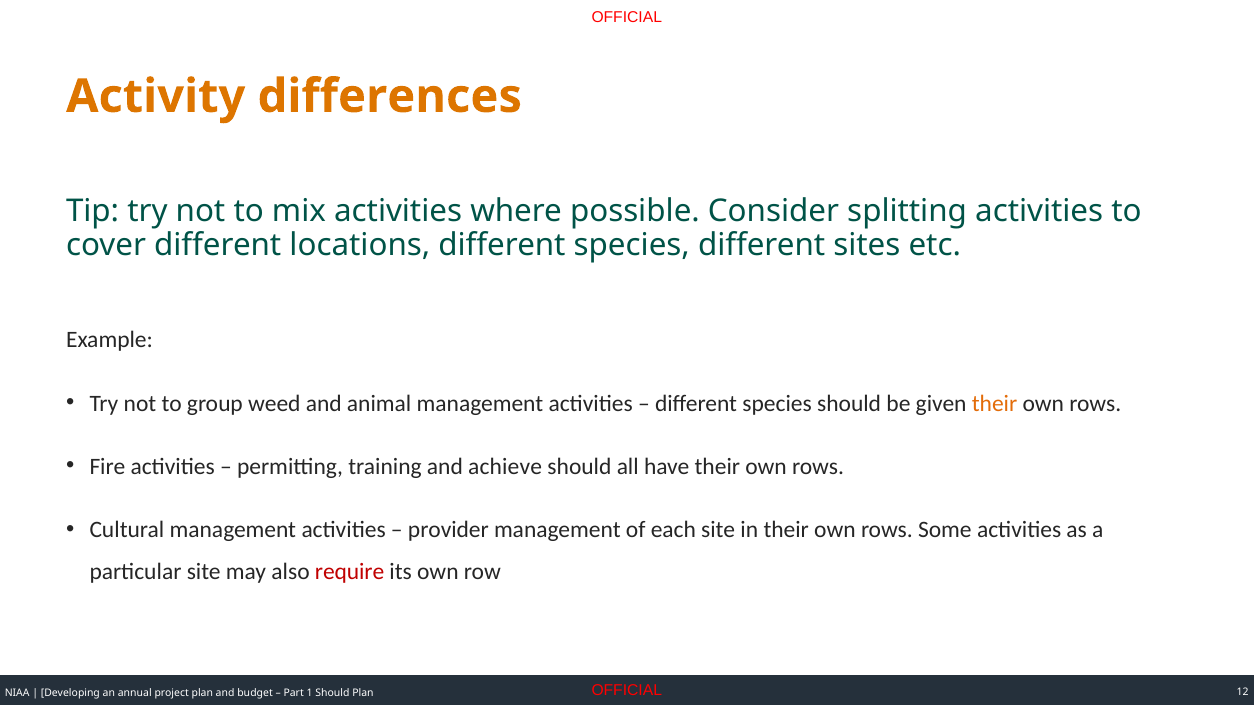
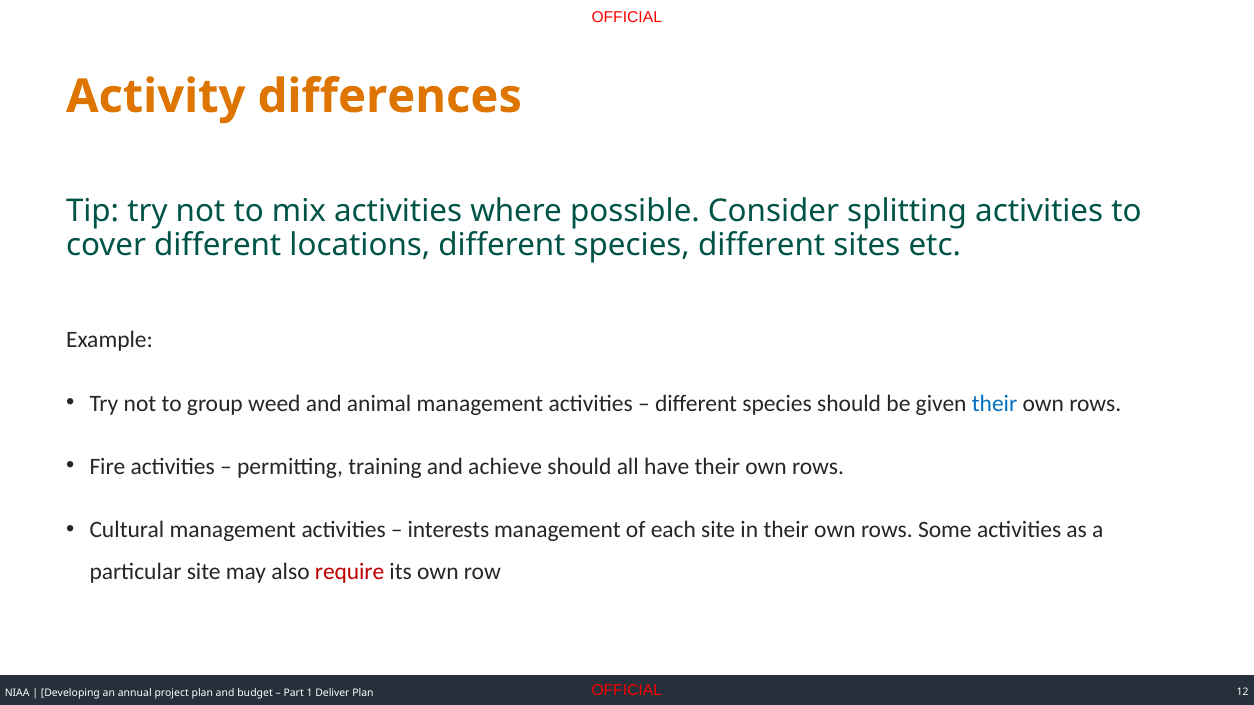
their colour: orange -> blue (995, 403)
provider: provider -> interests (448, 530)
1 Should: Should -> Deliver (332, 694)
